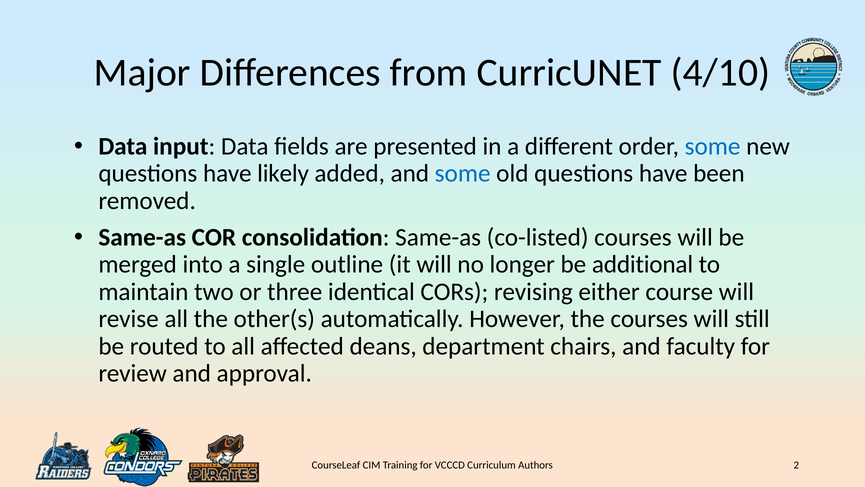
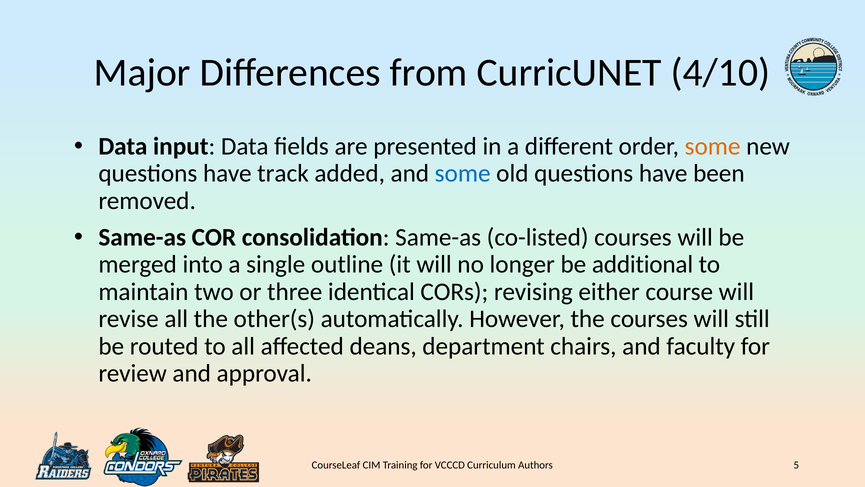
some colour: blue -> orange (713, 146)
likely: likely -> track (283, 173)
2: 2 -> 5 (796, 465)
